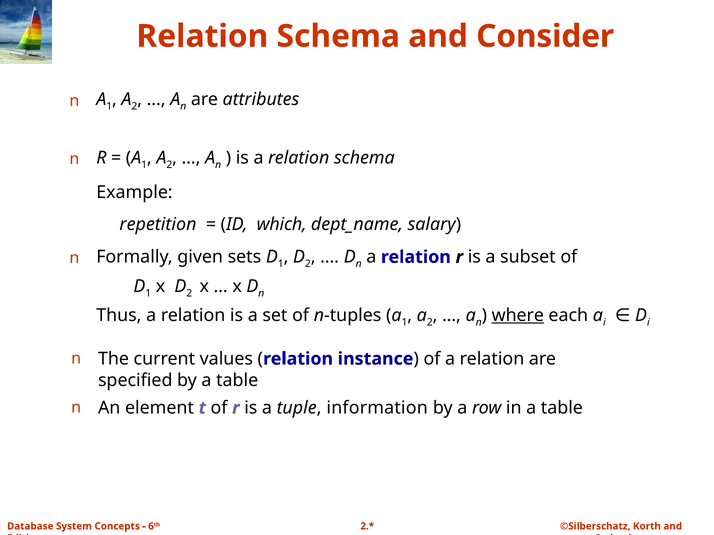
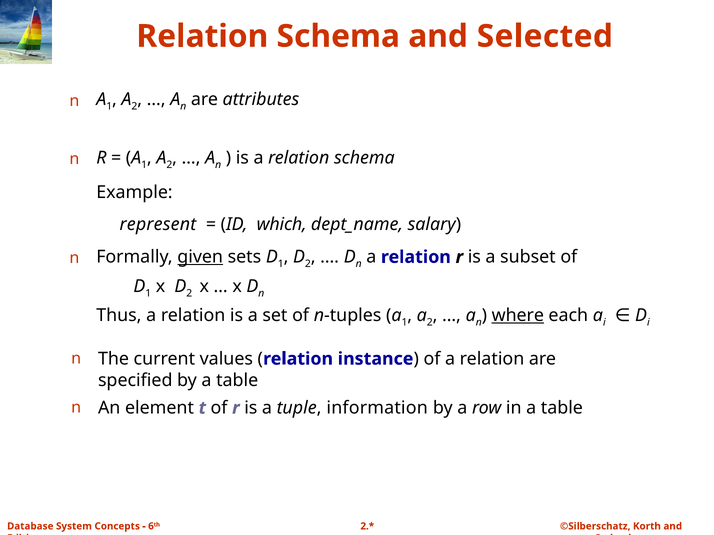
Consider: Consider -> Selected (545, 36)
repetition: repetition -> represent (158, 225)
given underline: none -> present (200, 257)
